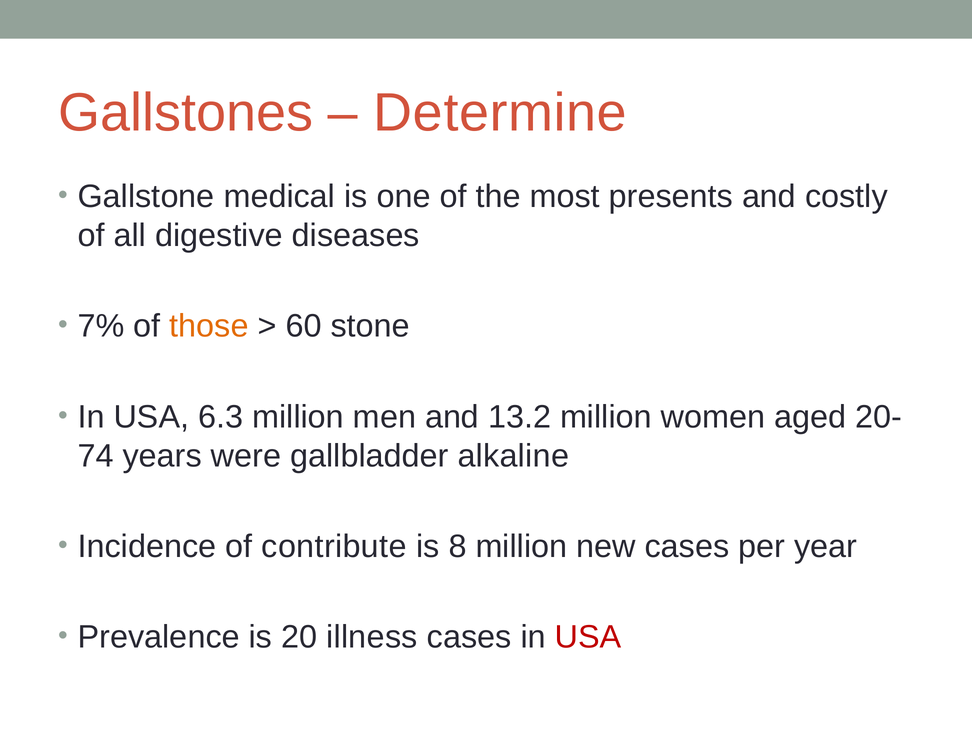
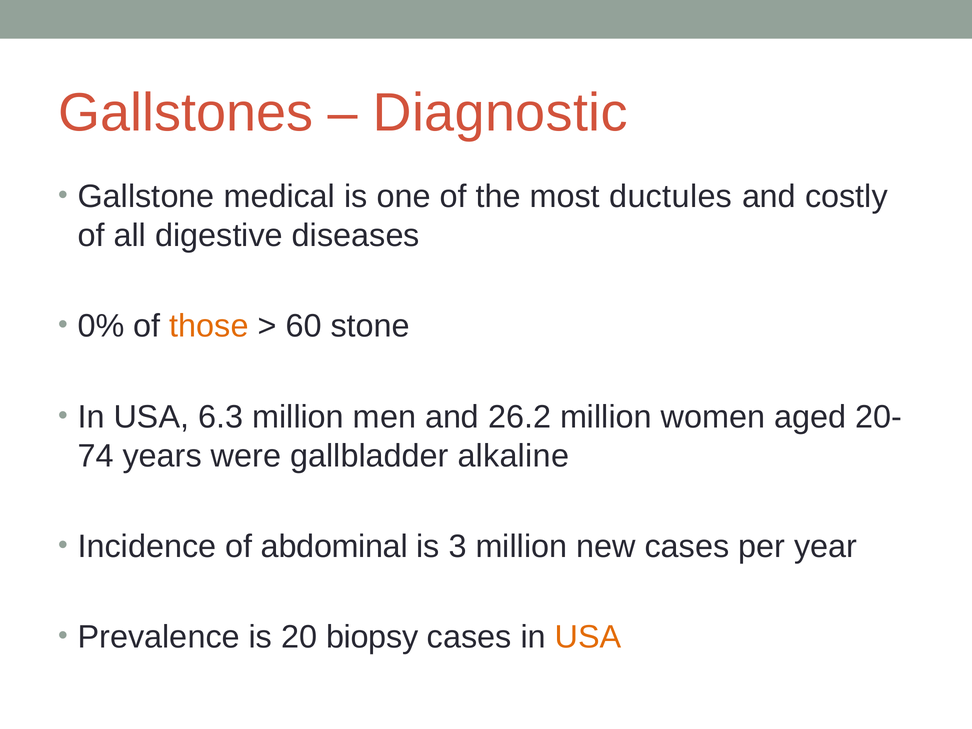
Determine: Determine -> Diagnostic (500, 113)
presents: presents -> ductules (671, 197)
7%: 7% -> 0% (101, 326)
13.2: 13.2 -> 26.2 (520, 417)
contribute: contribute -> abdominal (334, 547)
8: 8 -> 3 (458, 547)
illness: illness -> biopsy (372, 637)
USA colour: red -> orange (588, 637)
